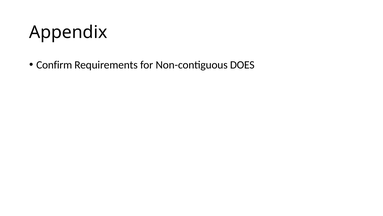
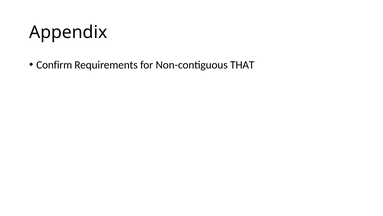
DOES: DOES -> THAT (242, 65)
